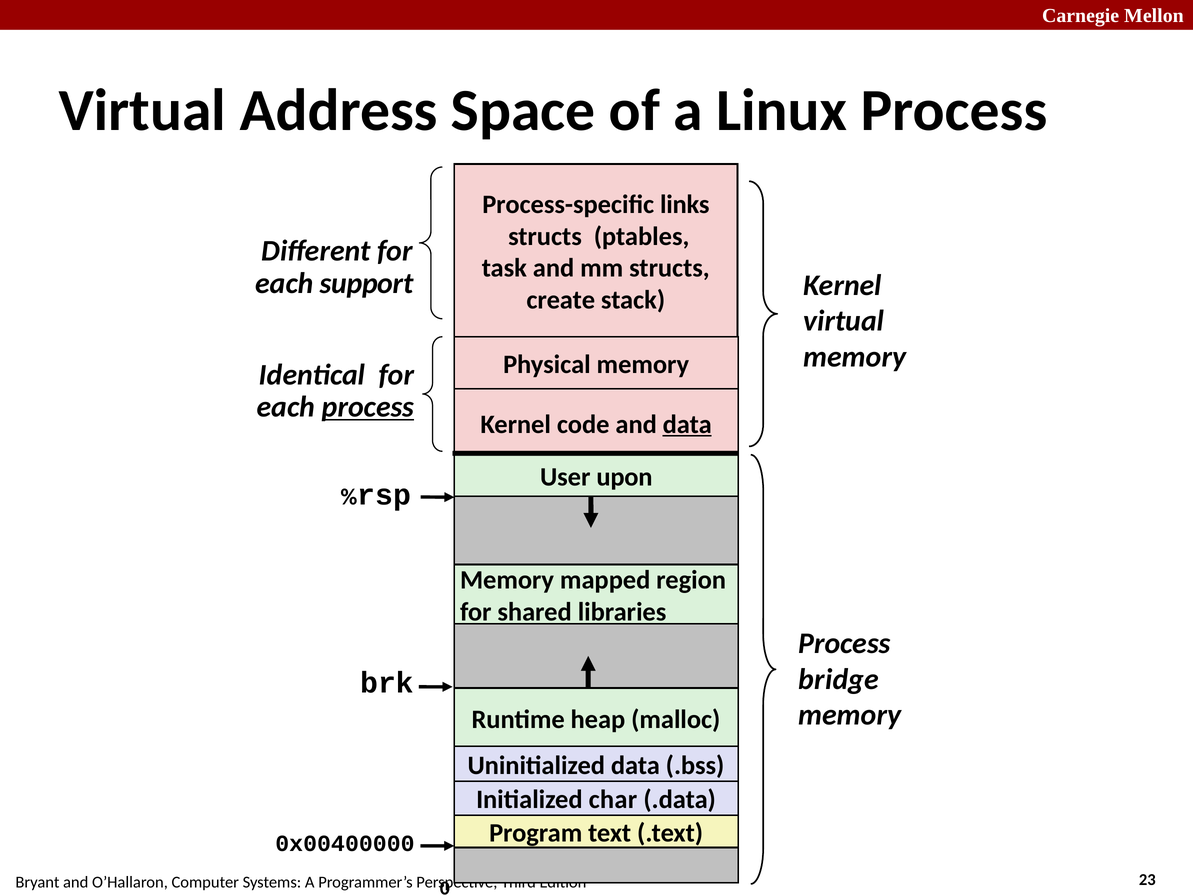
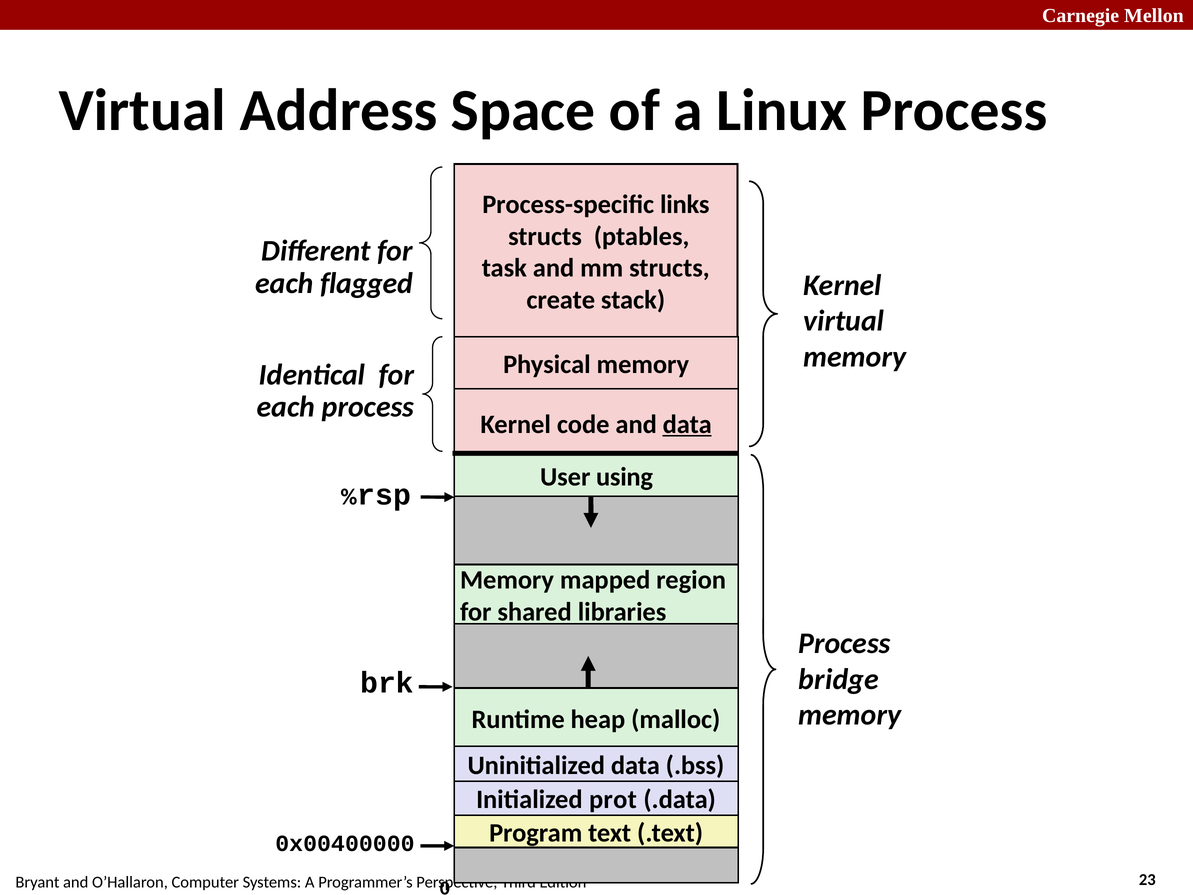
support: support -> flagged (367, 283)
process underline: present -> none (368, 407)
upon: upon -> using (625, 477)
char: char -> prot (613, 799)
